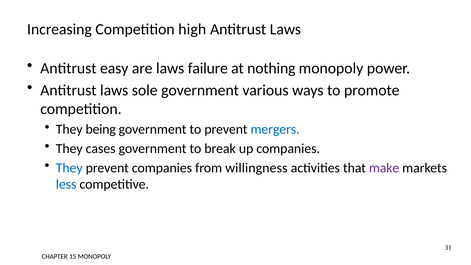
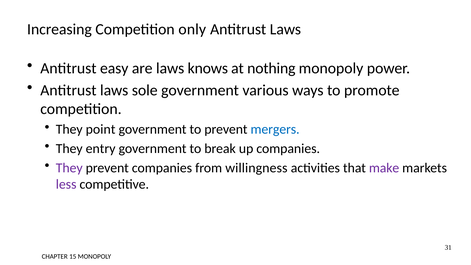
high: high -> only (192, 29)
failure: failure -> knows (208, 68)
being: being -> point (101, 129)
cases: cases -> entry (101, 149)
They colour: blue -> purple (69, 168)
less colour: blue -> purple (66, 184)
